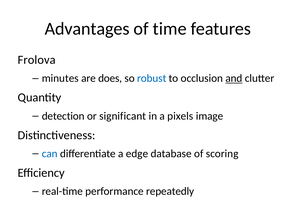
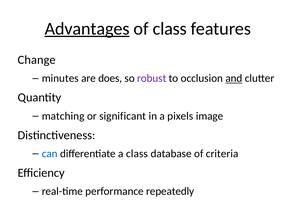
Advantages underline: none -> present (87, 29)
of time: time -> class (170, 29)
Frolova: Frolova -> Change (37, 60)
robust colour: blue -> purple (152, 78)
detection: detection -> matching (63, 116)
a edge: edge -> class (137, 154)
scoring: scoring -> criteria (222, 154)
